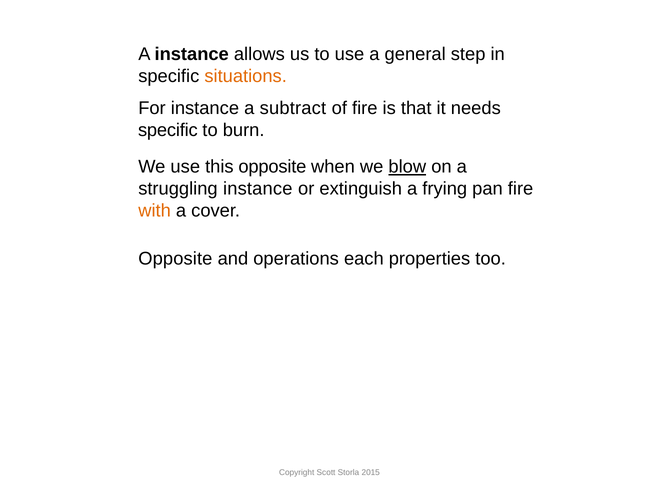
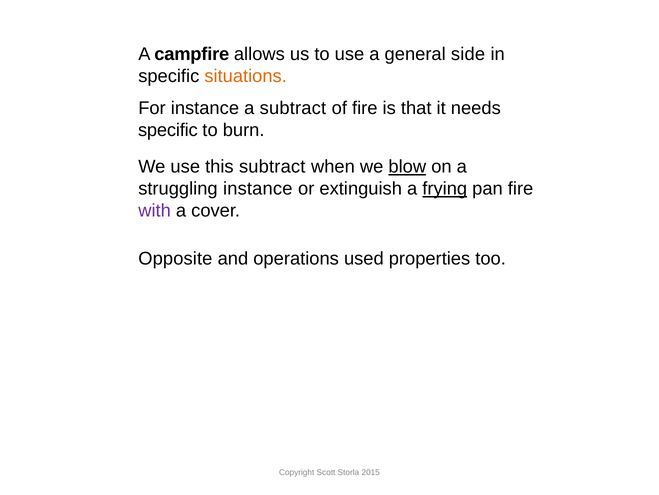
A instance: instance -> campfire (192, 54)
step: step -> side (468, 54)
this opposite: opposite -> subtract (272, 167)
frying underline: none -> present (445, 189)
with colour: orange -> purple (155, 211)
each: each -> used (364, 258)
